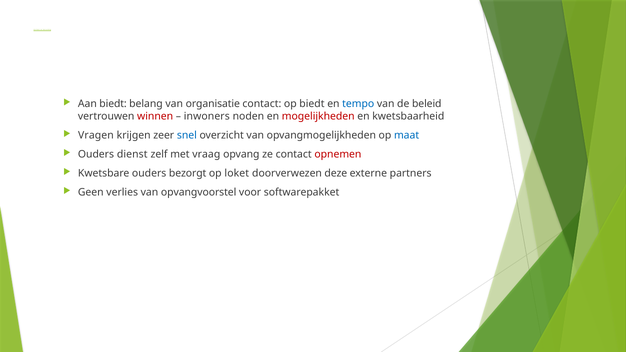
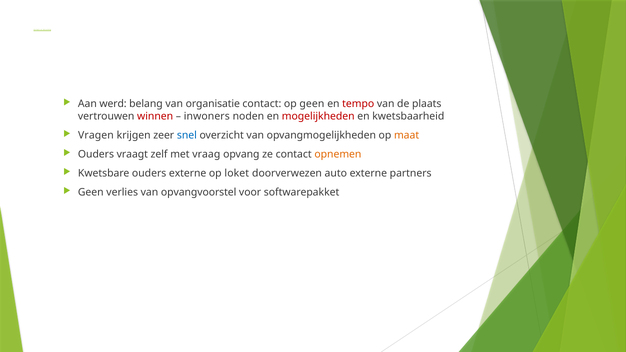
Aan biedt: biedt -> werd (113, 104)
op biedt: biedt -> geen (312, 104)
tempo colour: blue -> red (358, 104)
beleid: beleid -> plaats (427, 104)
maat colour: blue -> orange (407, 135)
dienst: dienst -> vraagt (132, 154)
opnemen colour: red -> orange (338, 154)
ouders bezorgt: bezorgt -> externe (188, 173)
doorverwezen deze: deze -> auto (336, 173)
